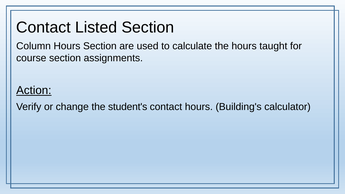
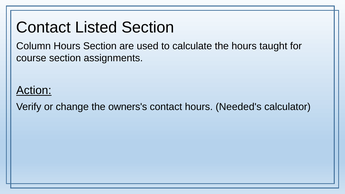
student's: student's -> owners's (128, 107)
Building's: Building's -> Needed's (239, 107)
